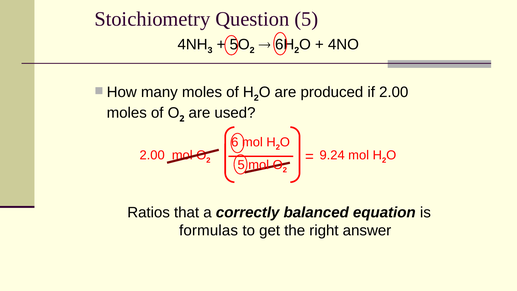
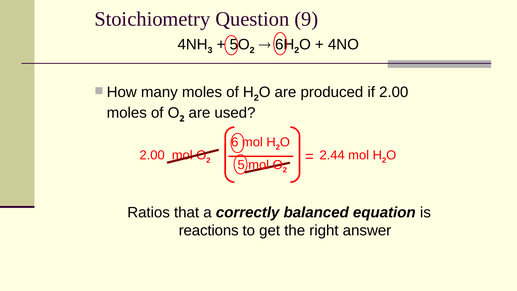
Question 5: 5 -> 9 (306, 19)
9.24: 9.24 -> 2.44 (332, 155)
formulas: formulas -> reactions (209, 230)
